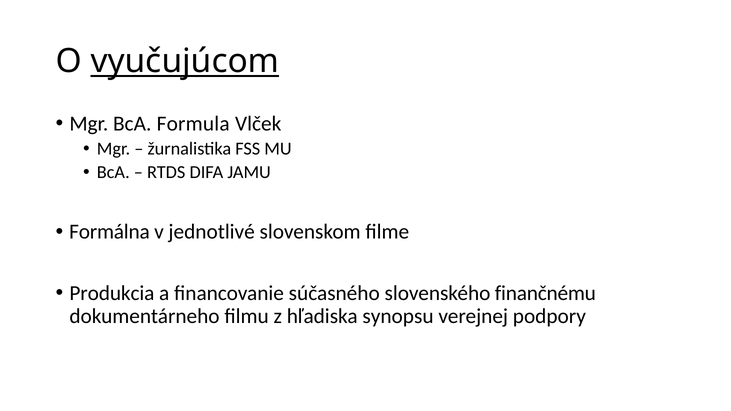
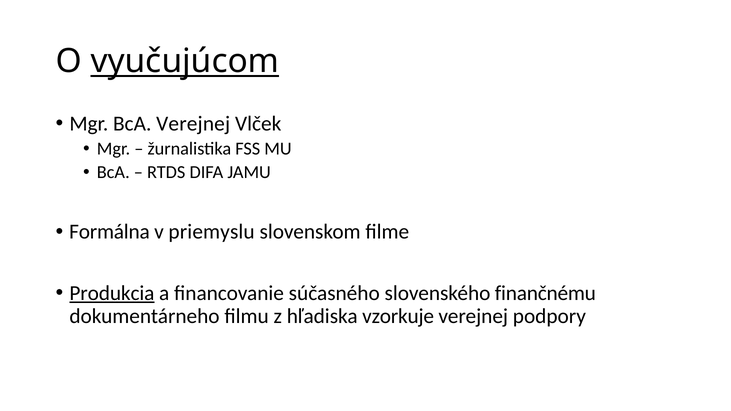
BcA Formula: Formula -> Verejnej (193, 124)
jednotlivé: jednotlivé -> priemyslu (212, 232)
Produkcia underline: none -> present (112, 293)
synopsu: synopsu -> vzorkuje (398, 316)
